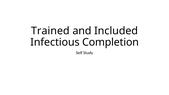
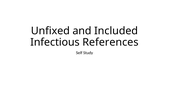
Trained: Trained -> Unfixed (50, 31)
Completion: Completion -> References (110, 42)
